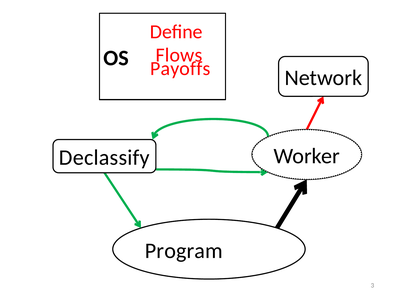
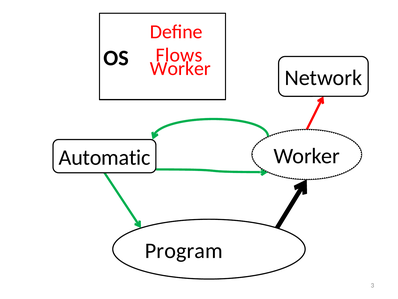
Payoffs: Payoffs -> Worker (180, 68)
Declassify: Declassify -> Automatic (105, 157)
